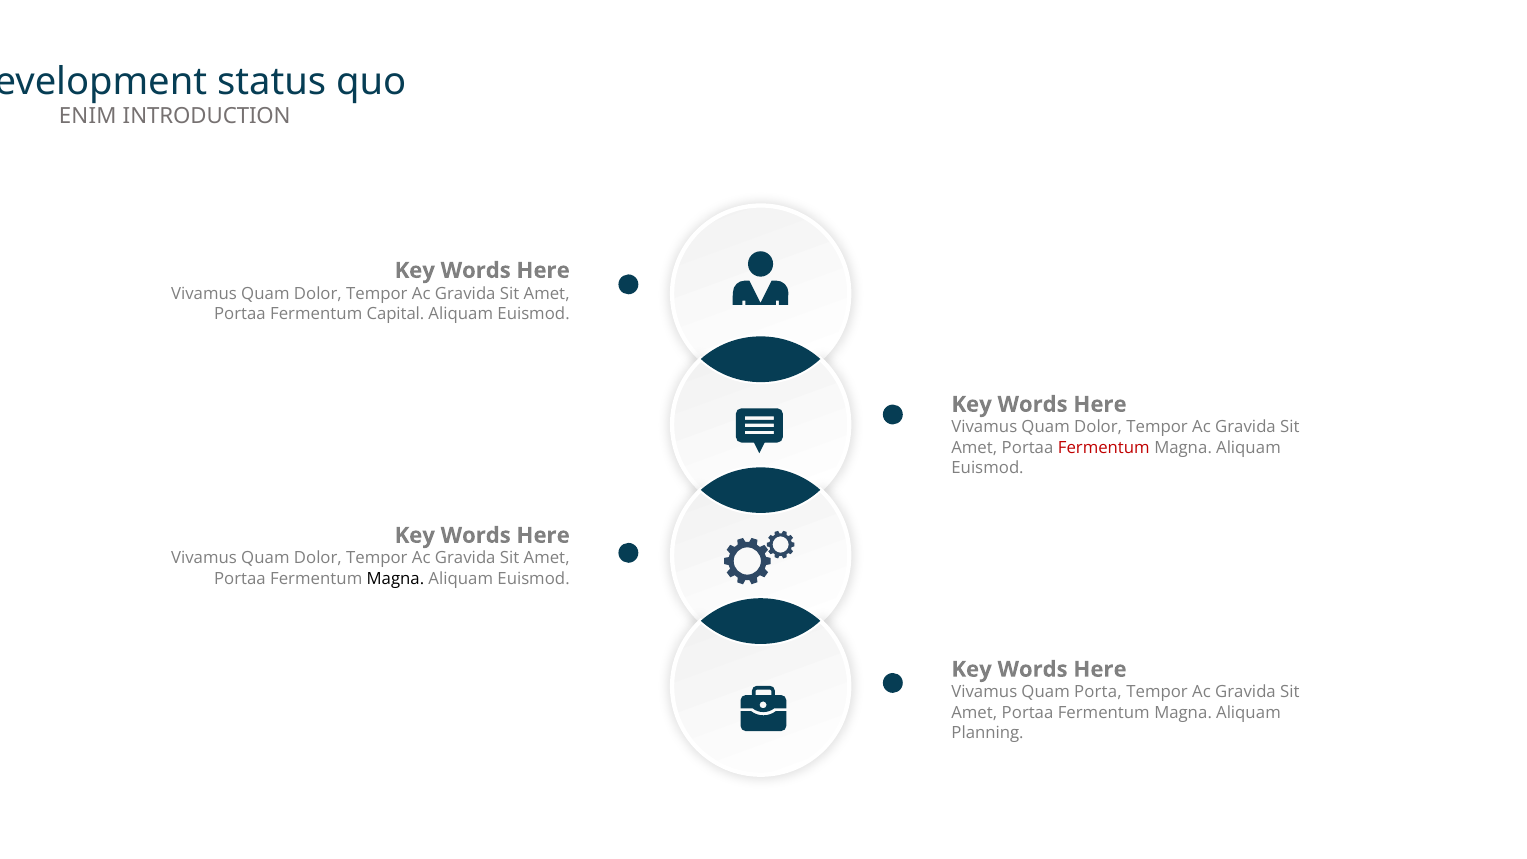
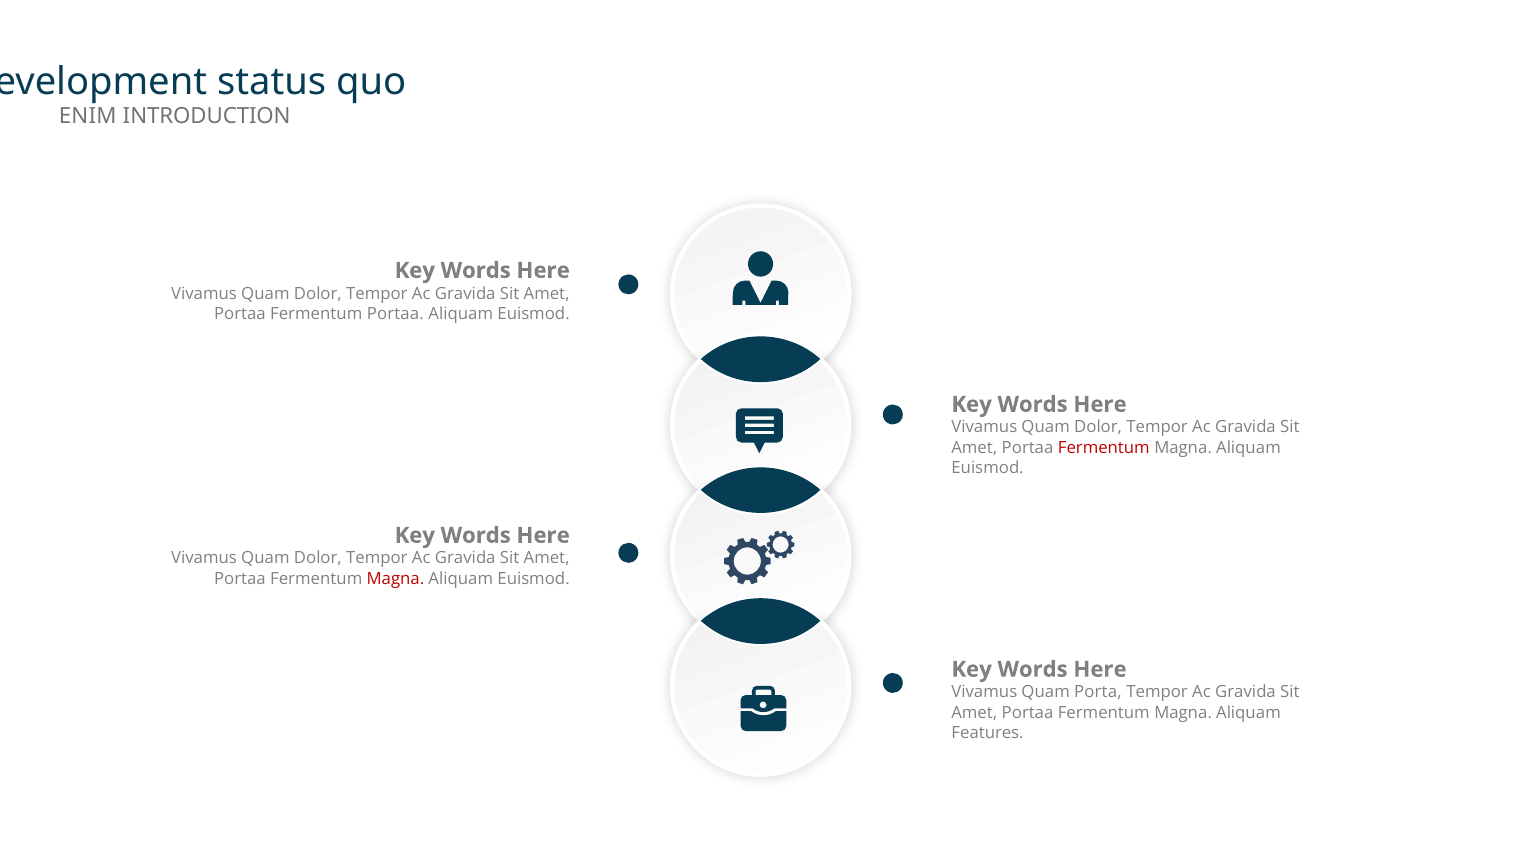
Fermentum Capital: Capital -> Portaa (395, 314)
Magna colour: black -> red (395, 579)
Planning: Planning -> Features (988, 733)
